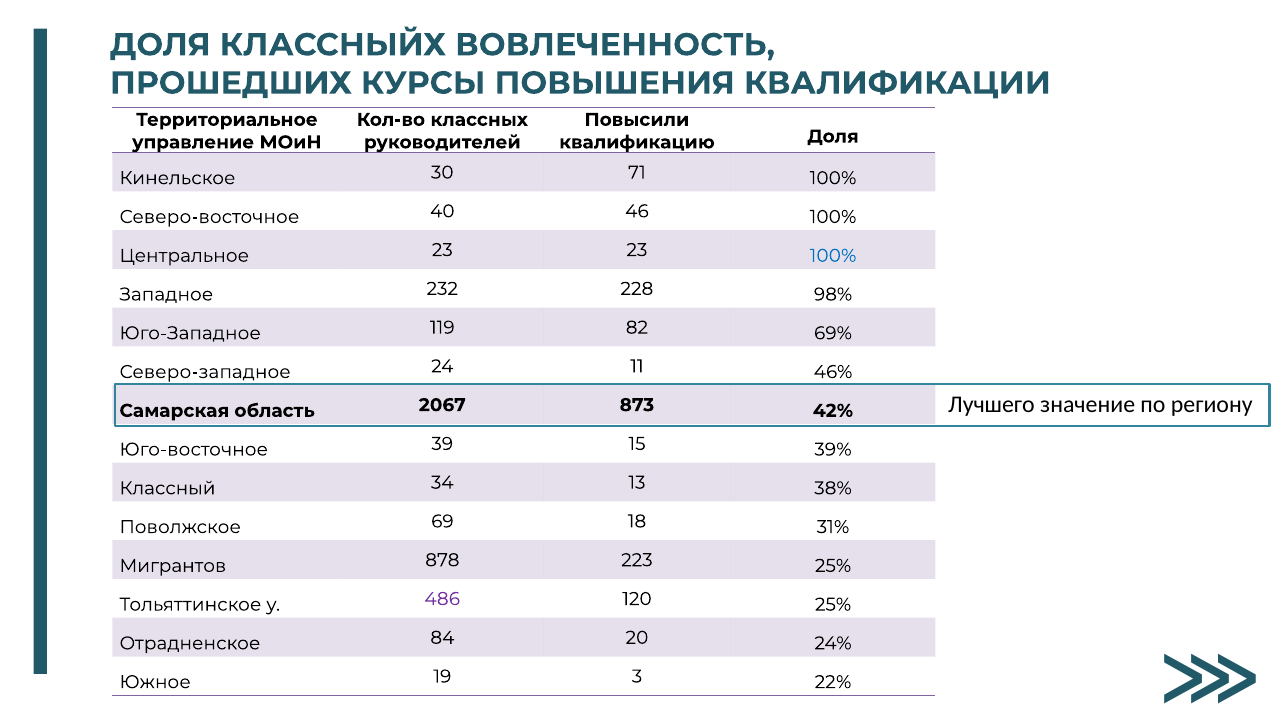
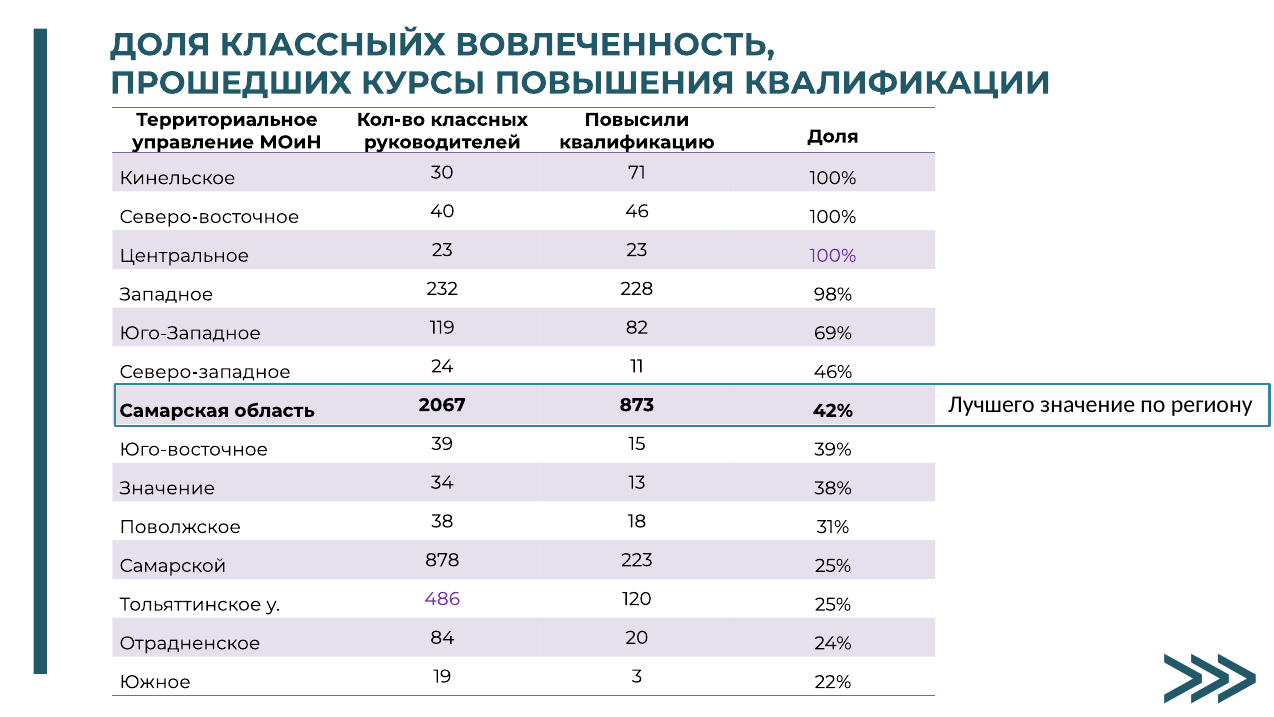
100% colour: blue -> purple (833, 255)
Классный: Классный -> Значение (167, 488)
69: 69 -> 38 (442, 521)
Мигрантов: Мигрантов -> Самарской (173, 565)
